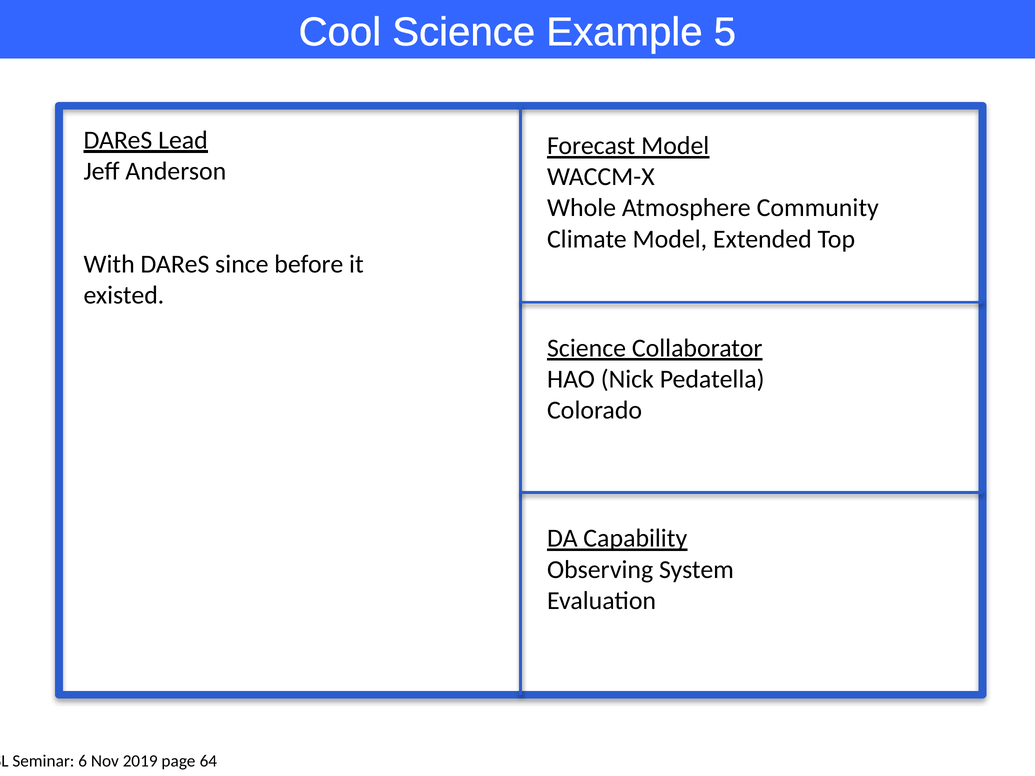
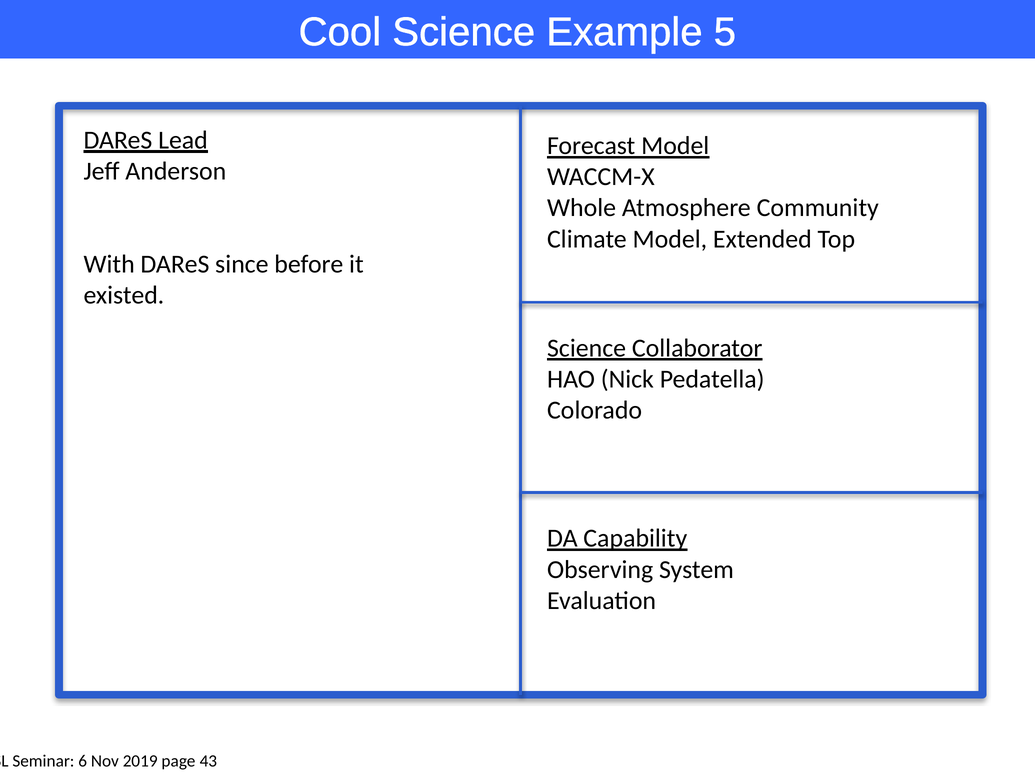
64: 64 -> 43 (208, 762)
